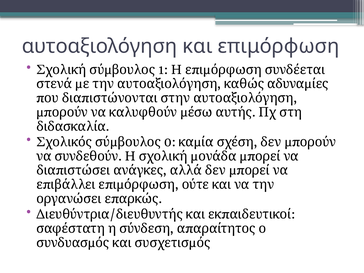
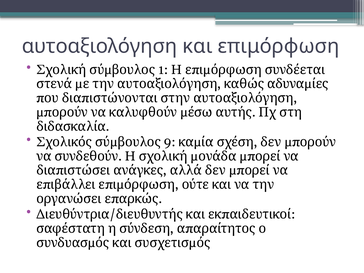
0: 0 -> 9 (170, 142)
